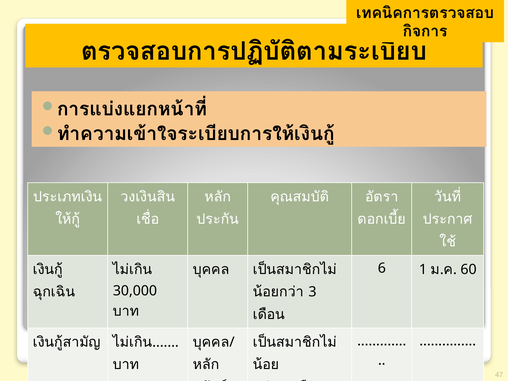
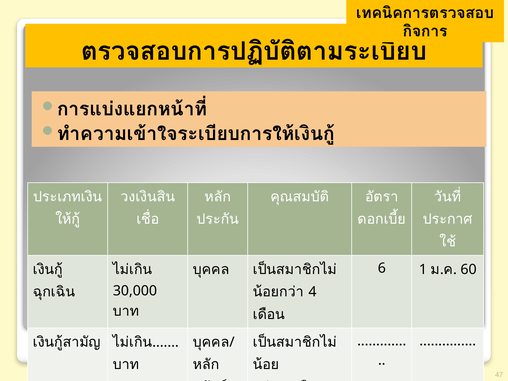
3: 3 -> 4 (313, 292)
